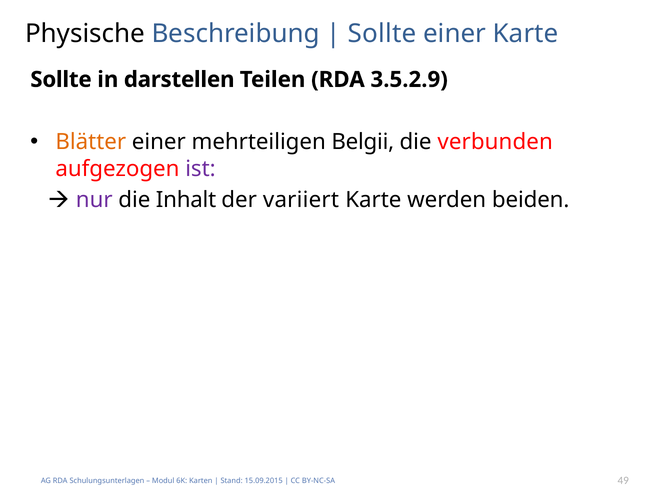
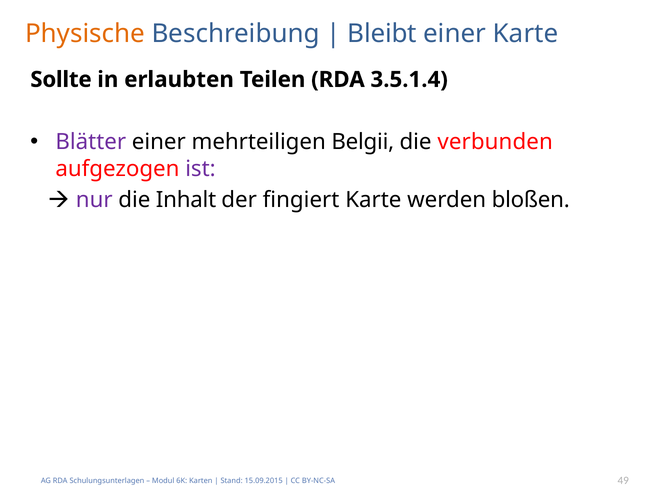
Physische colour: black -> orange (85, 34)
Sollte: Sollte -> Bleibt (382, 34)
darstellen: darstellen -> erlaubten (179, 80)
3.5.2.9: 3.5.2.9 -> 3.5.1.4 (409, 80)
Blätter colour: orange -> purple (91, 142)
variiert: variiert -> fingiert (301, 200)
beiden: beiden -> bloßen (531, 200)
